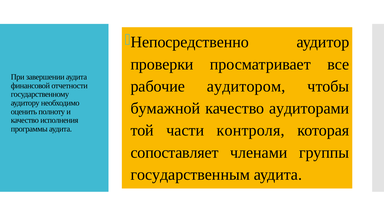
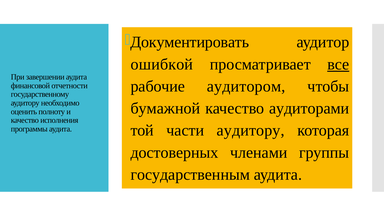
Непосредственно: Непосредственно -> Документировать (190, 42)
проверки: проверки -> ошибкой (162, 64)
все underline: none -> present (338, 64)
части контроля: контроля -> аудитору (251, 130)
сопоставляет: сопоставляет -> достоверных (174, 152)
